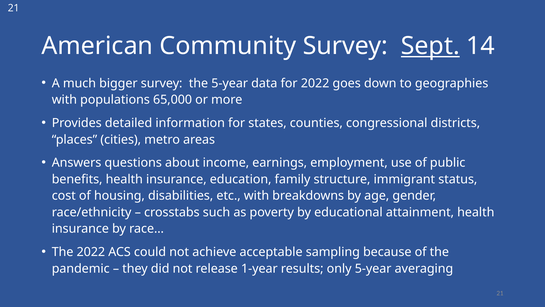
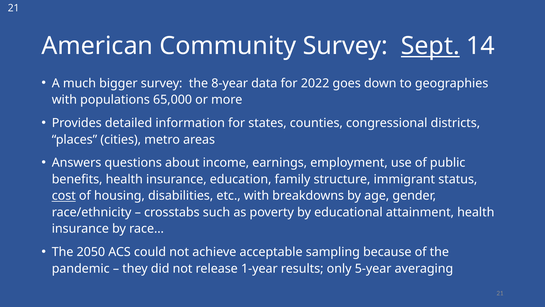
the 5-year: 5-year -> 8-year (230, 83)
cost underline: none -> present (64, 196)
The 2022: 2022 -> 2050 (91, 252)
